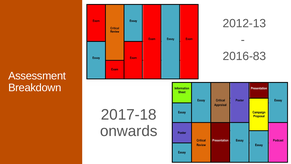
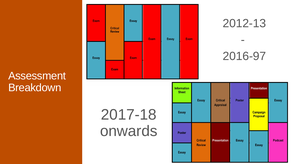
2016-83: 2016-83 -> 2016-97 (244, 56)
